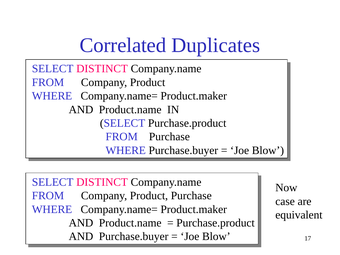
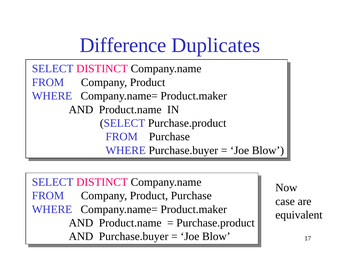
Correlated: Correlated -> Difference (123, 45)
